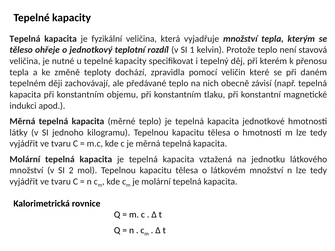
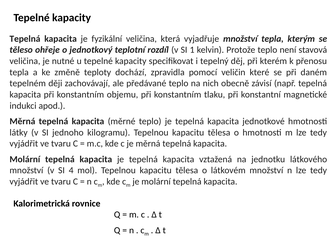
2: 2 -> 4 (71, 171)
